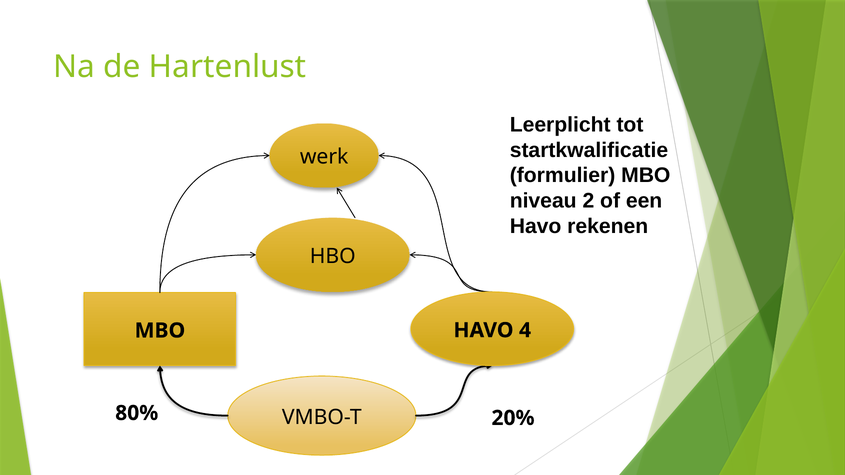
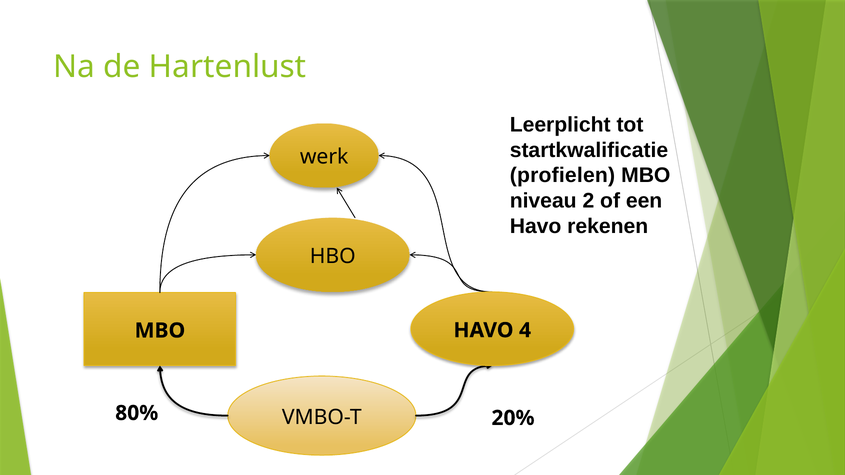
formulier: formulier -> profielen (562, 176)
